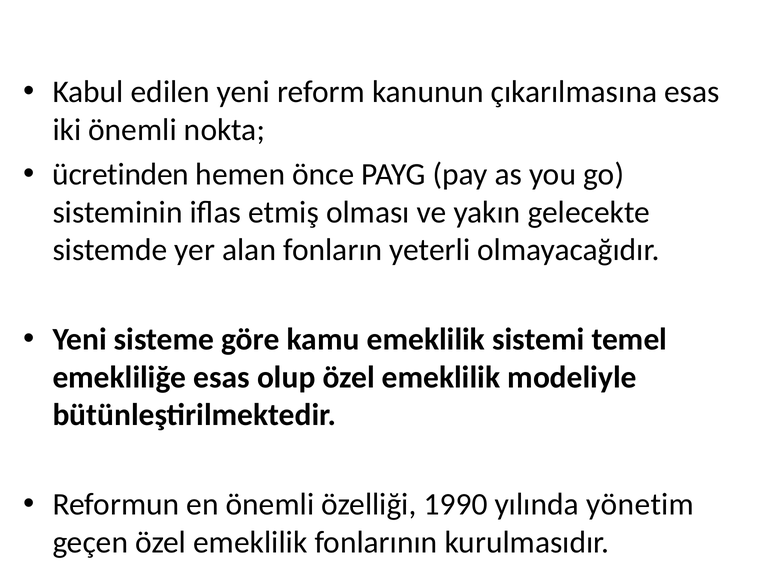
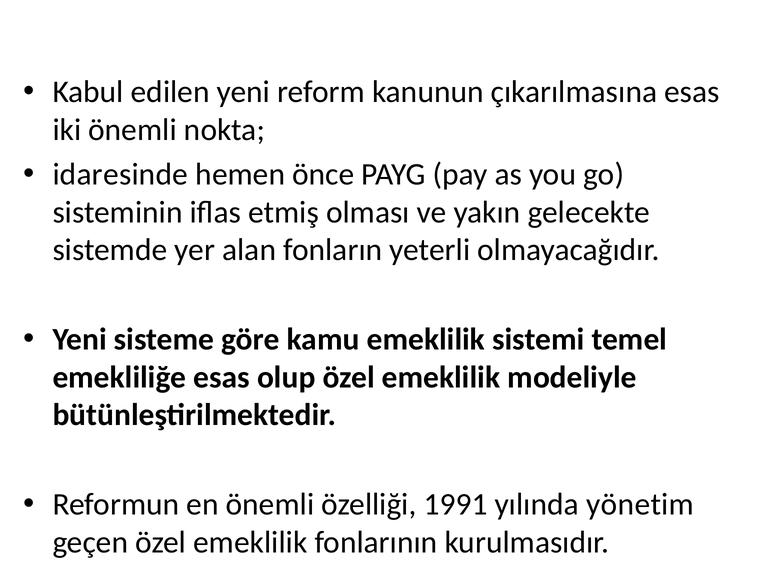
ücretinden: ücretinden -> idaresinde (120, 175)
1990: 1990 -> 1991 (456, 505)
